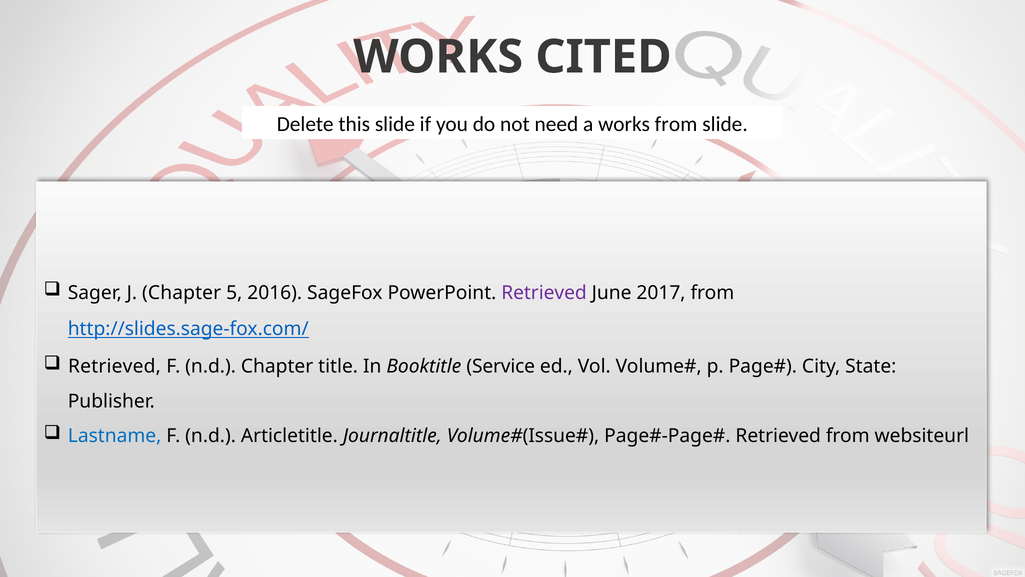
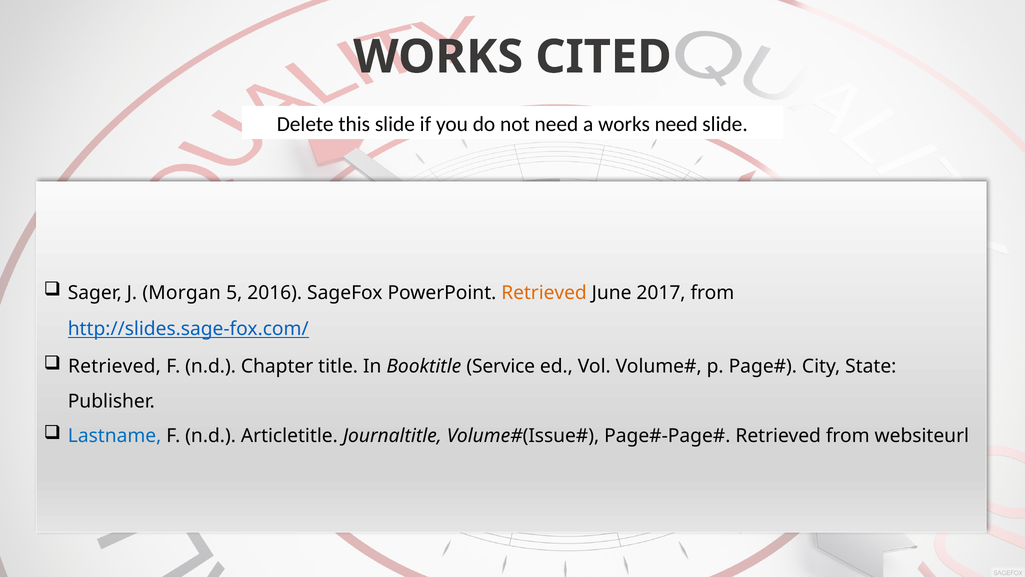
works from: from -> need (676, 124)
J Chapter: Chapter -> Morgan (182, 293)
Retrieved colour: purple -> orange (544, 293)
